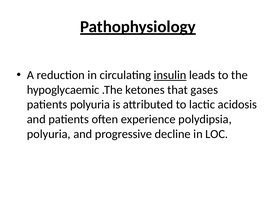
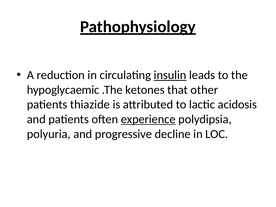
gases: gases -> other (204, 90)
patients polyuria: polyuria -> thiazide (90, 105)
experience underline: none -> present (148, 119)
